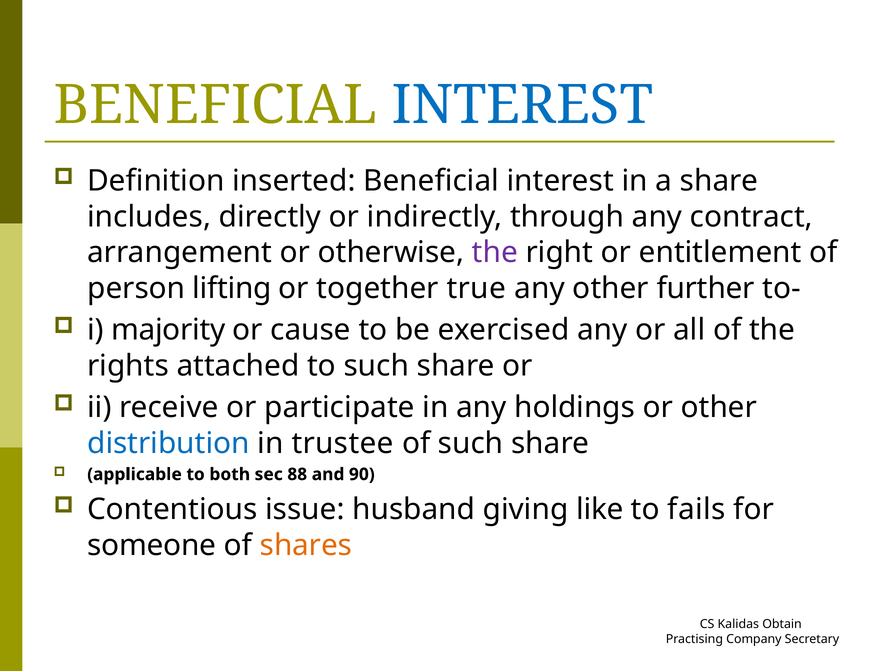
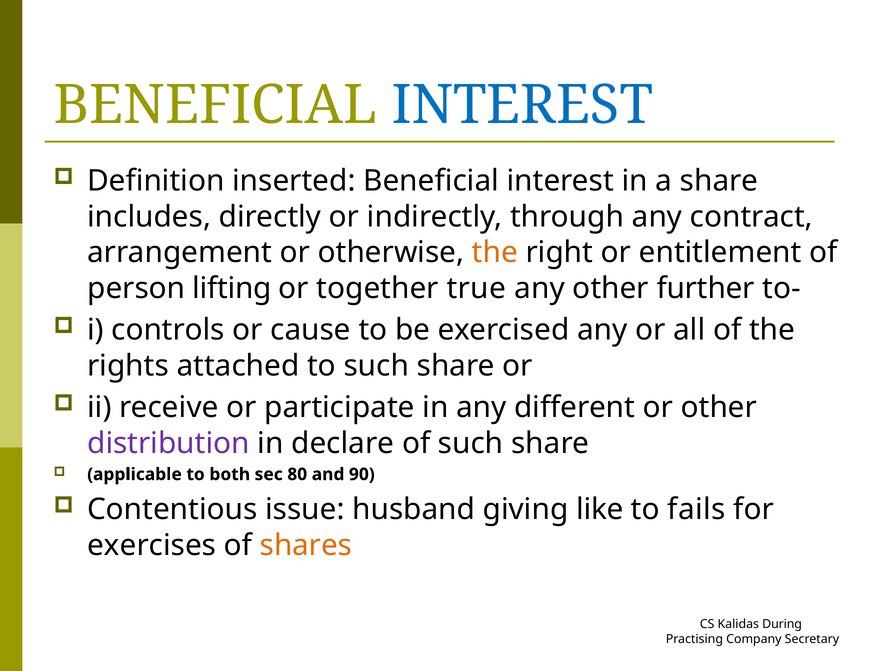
the colour: purple -> orange (495, 252)
majority: majority -> controls (168, 330)
holdings: holdings -> different (575, 407)
distribution colour: blue -> purple (168, 443)
trustee: trustee -> declare (343, 443)
88: 88 -> 80 (297, 474)
someone: someone -> exercises (152, 545)
Obtain: Obtain -> During (782, 624)
